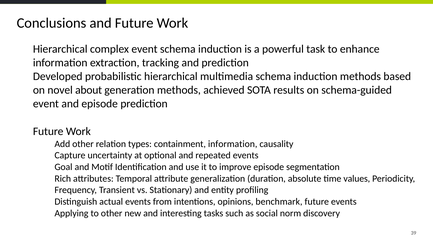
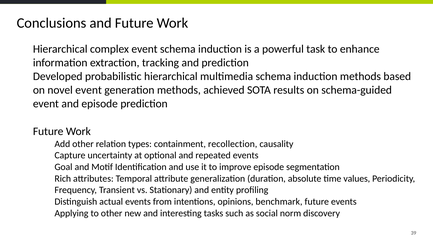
novel about: about -> event (89, 90)
containment information: information -> recollection (233, 144)
